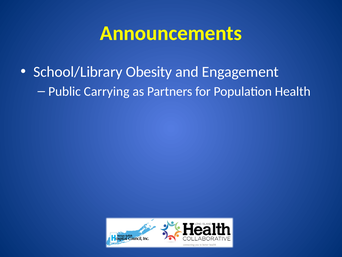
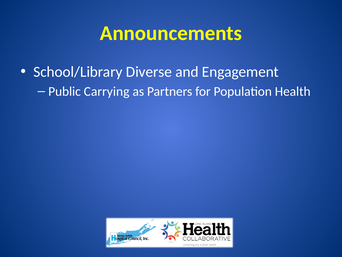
Obesity: Obesity -> Diverse (149, 72)
